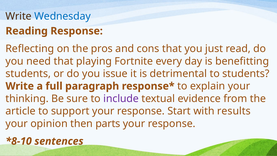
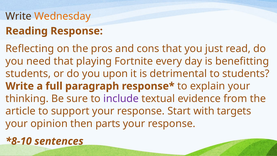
Wednesday colour: blue -> orange (63, 16)
issue: issue -> upon (115, 74)
results: results -> targets (234, 111)
